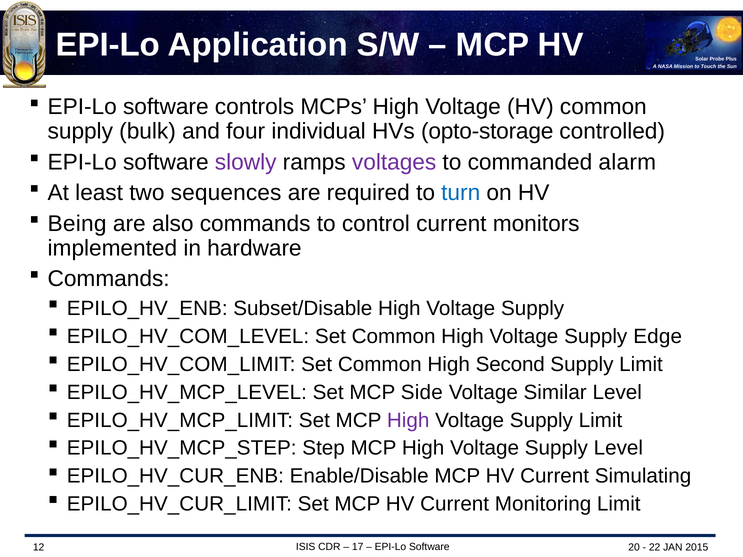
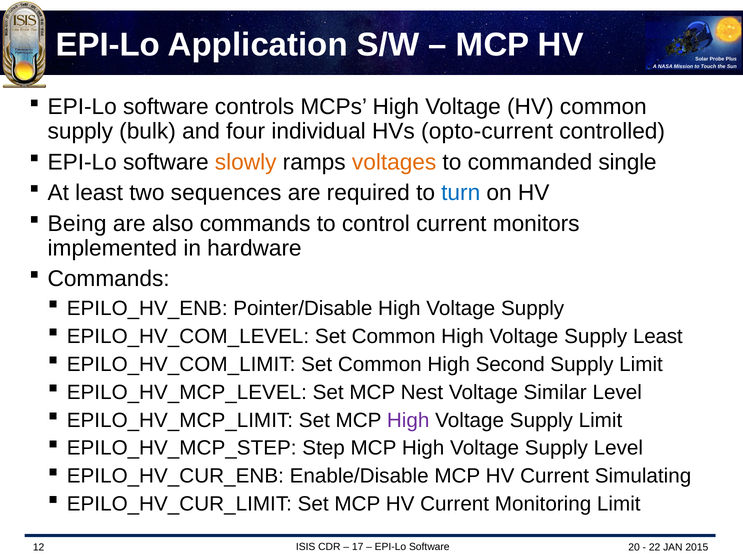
opto-storage: opto-storage -> opto-current (487, 132)
slowly colour: purple -> orange (246, 162)
voltages colour: purple -> orange (394, 162)
alarm: alarm -> single (628, 162)
Subset/Disable: Subset/Disable -> Pointer/Disable (303, 309)
Supply Edge: Edge -> Least (658, 336)
Side: Side -> Nest (422, 392)
